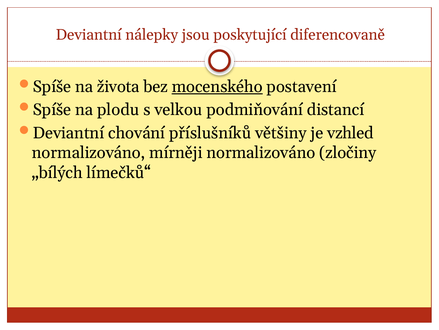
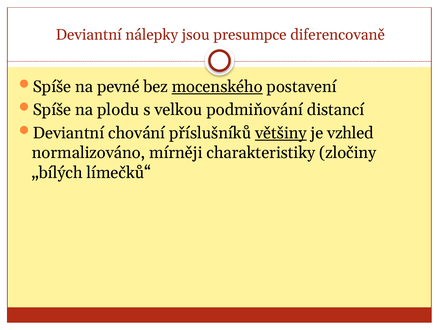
poskytující: poskytující -> presumpce (250, 35)
života: života -> pevné (118, 87)
většiny underline: none -> present (281, 133)
mírněji normalizováno: normalizováno -> charakteristiky (261, 152)
